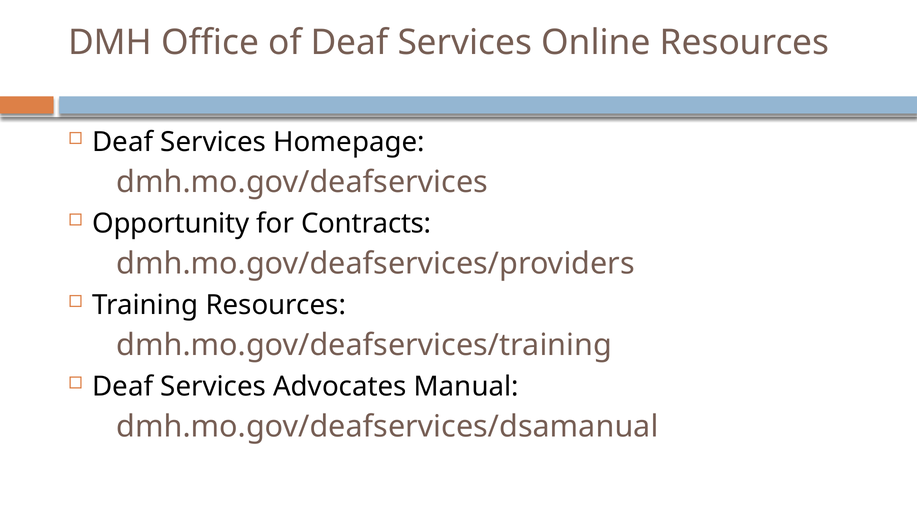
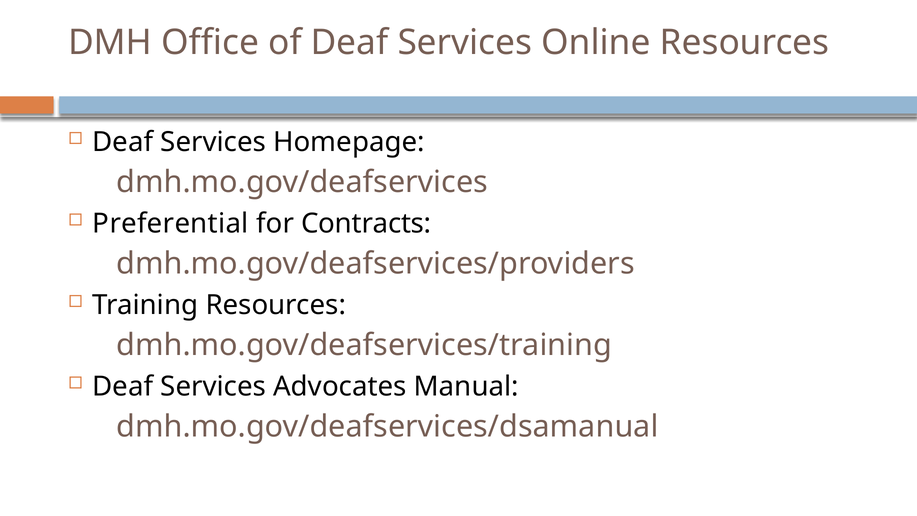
Opportunity: Opportunity -> Preferential (170, 224)
